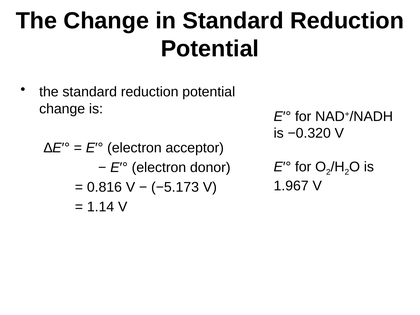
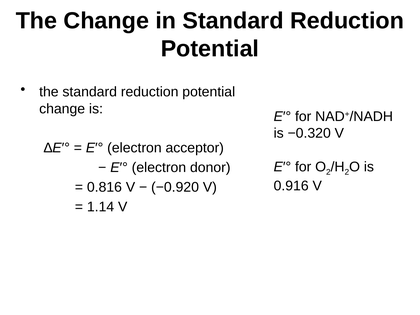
1.967: 1.967 -> 0.916 (291, 186)
−5.173: −5.173 -> −0.920 (175, 187)
